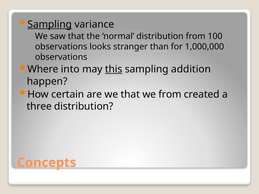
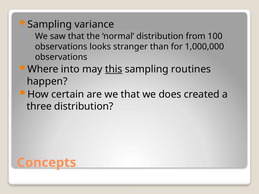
Sampling underline: present -> none (50, 24)
addition: addition -> routines (191, 69)
we from: from -> does (170, 94)
